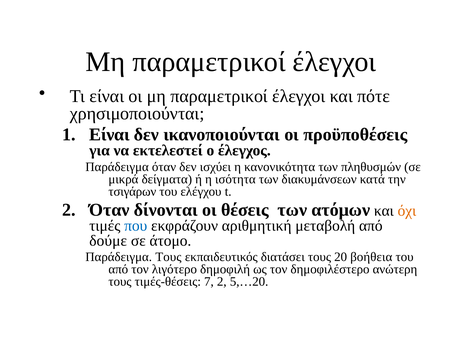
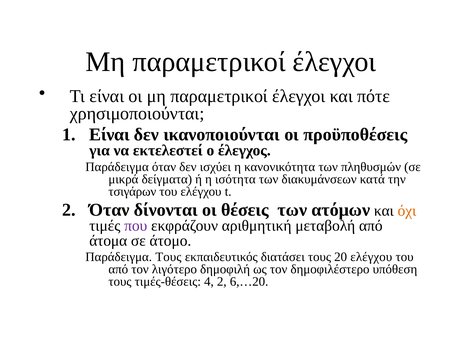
που colour: blue -> purple (136, 226)
δούμε: δούμε -> άτομα (108, 240)
20 βοήθεια: βοήθεια -> ελέγχου (371, 257)
ανώτερη: ανώτερη -> υπόθεση (395, 269)
7: 7 -> 4 (209, 281)
5,…20: 5,…20 -> 6,…20 (249, 281)
